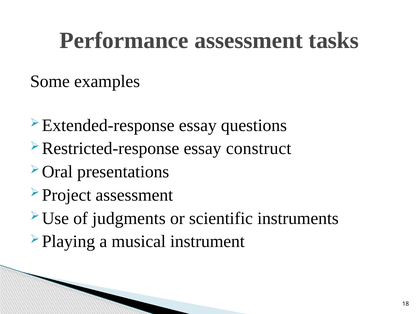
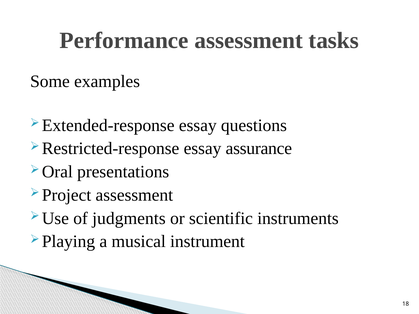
construct: construct -> assurance (259, 149)
